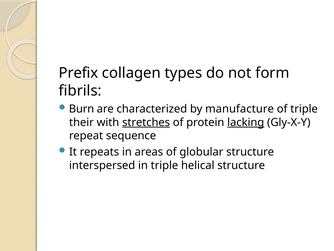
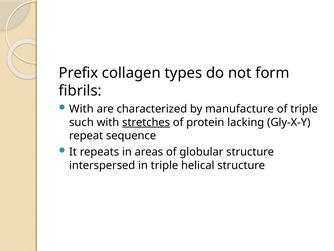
Burn: Burn -> With (81, 109)
their: their -> such (81, 122)
lacking underline: present -> none (246, 122)
